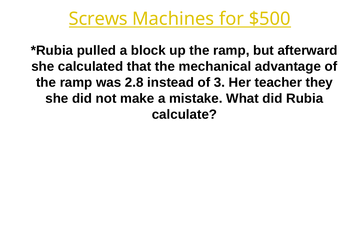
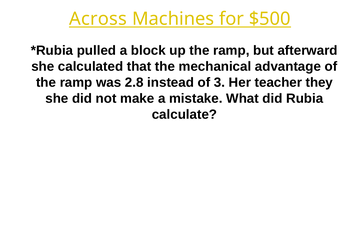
Screws: Screws -> Across (98, 19)
